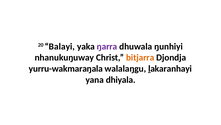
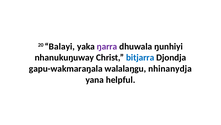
bitjarra colour: orange -> blue (140, 57)
yurru-wakmaraŋala: yurru-wakmaraŋala -> gapu-wakmaraŋala (66, 68)
ḻakaranhayi: ḻakaranhayi -> nhinanydja (170, 68)
dhiyala: dhiyala -> helpful (121, 79)
